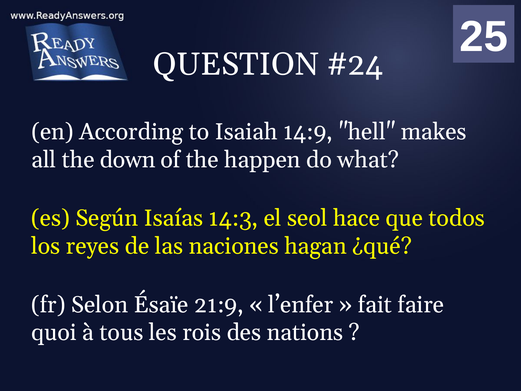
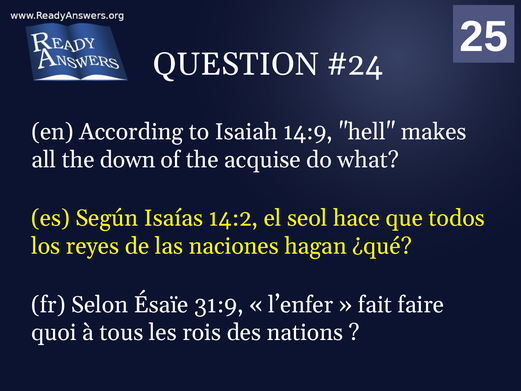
happen: happen -> acquise (262, 160)
14:3: 14:3 -> 14:2 (233, 218)
21:9: 21:9 -> 31:9 (219, 305)
